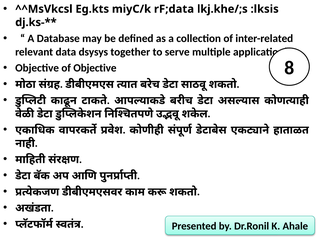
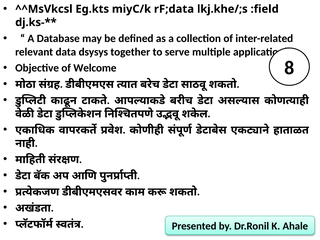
:lksis: :lksis -> :field (265, 9)
of Objective: Objective -> Welcome (95, 68)
